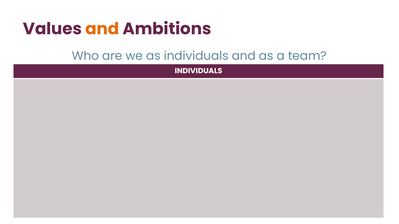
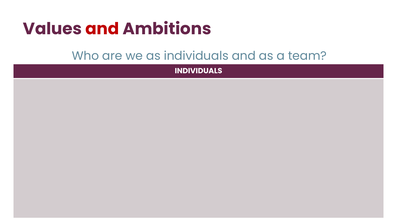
and colour: orange -> red (102, 29)
